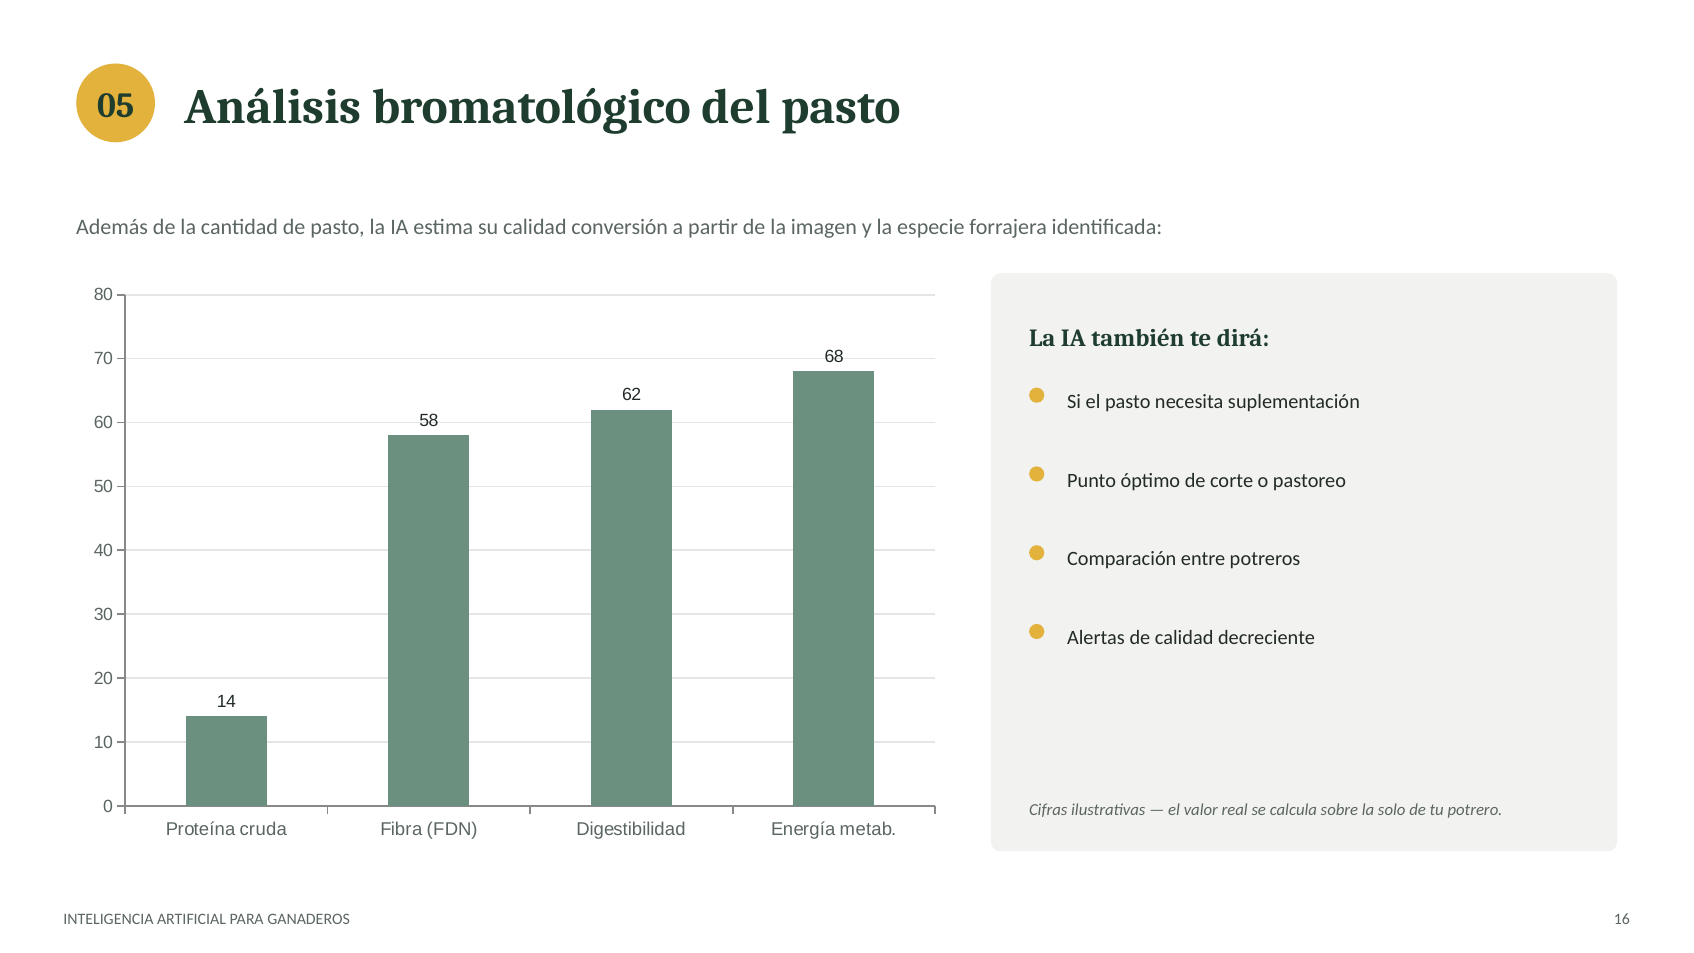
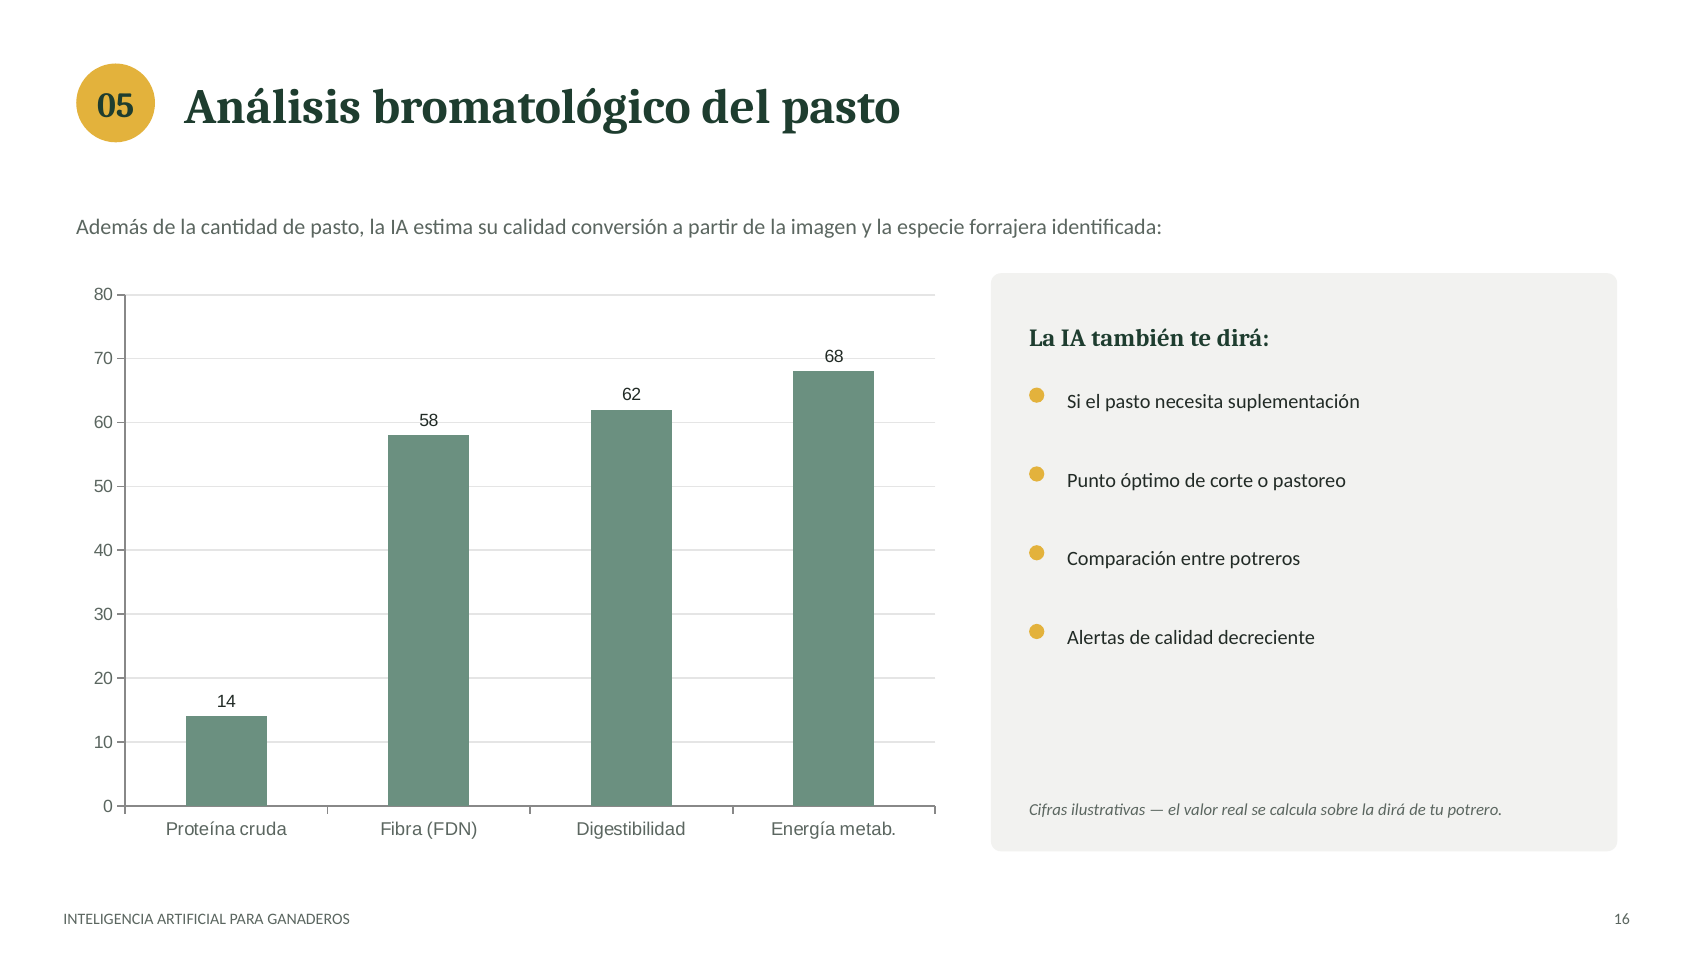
la solo: solo -> dirá (1392, 810)
